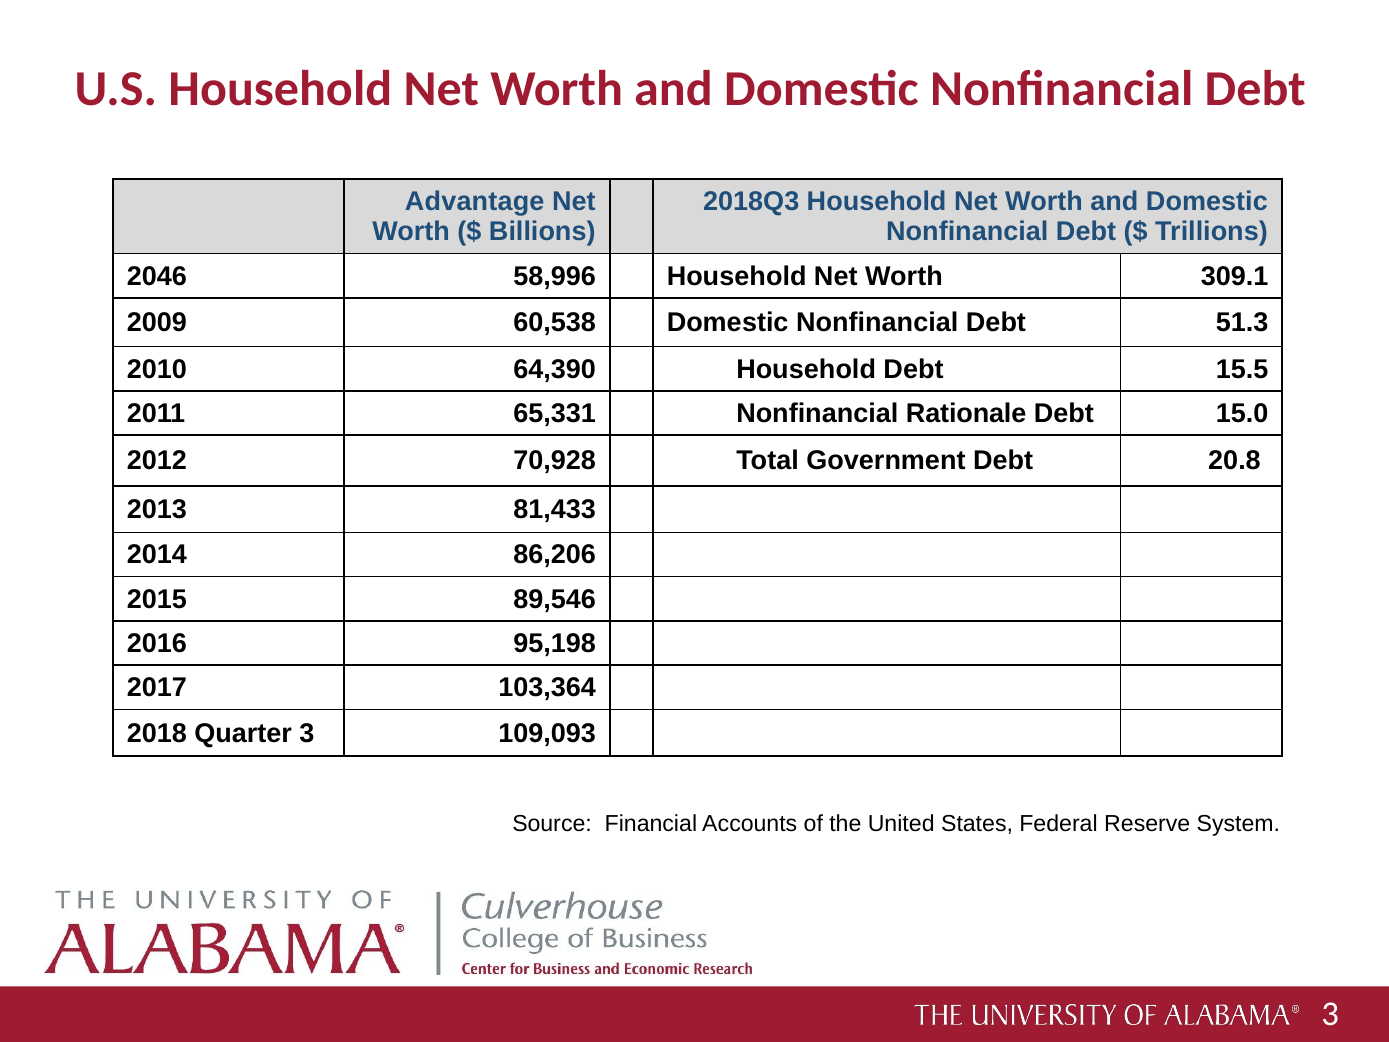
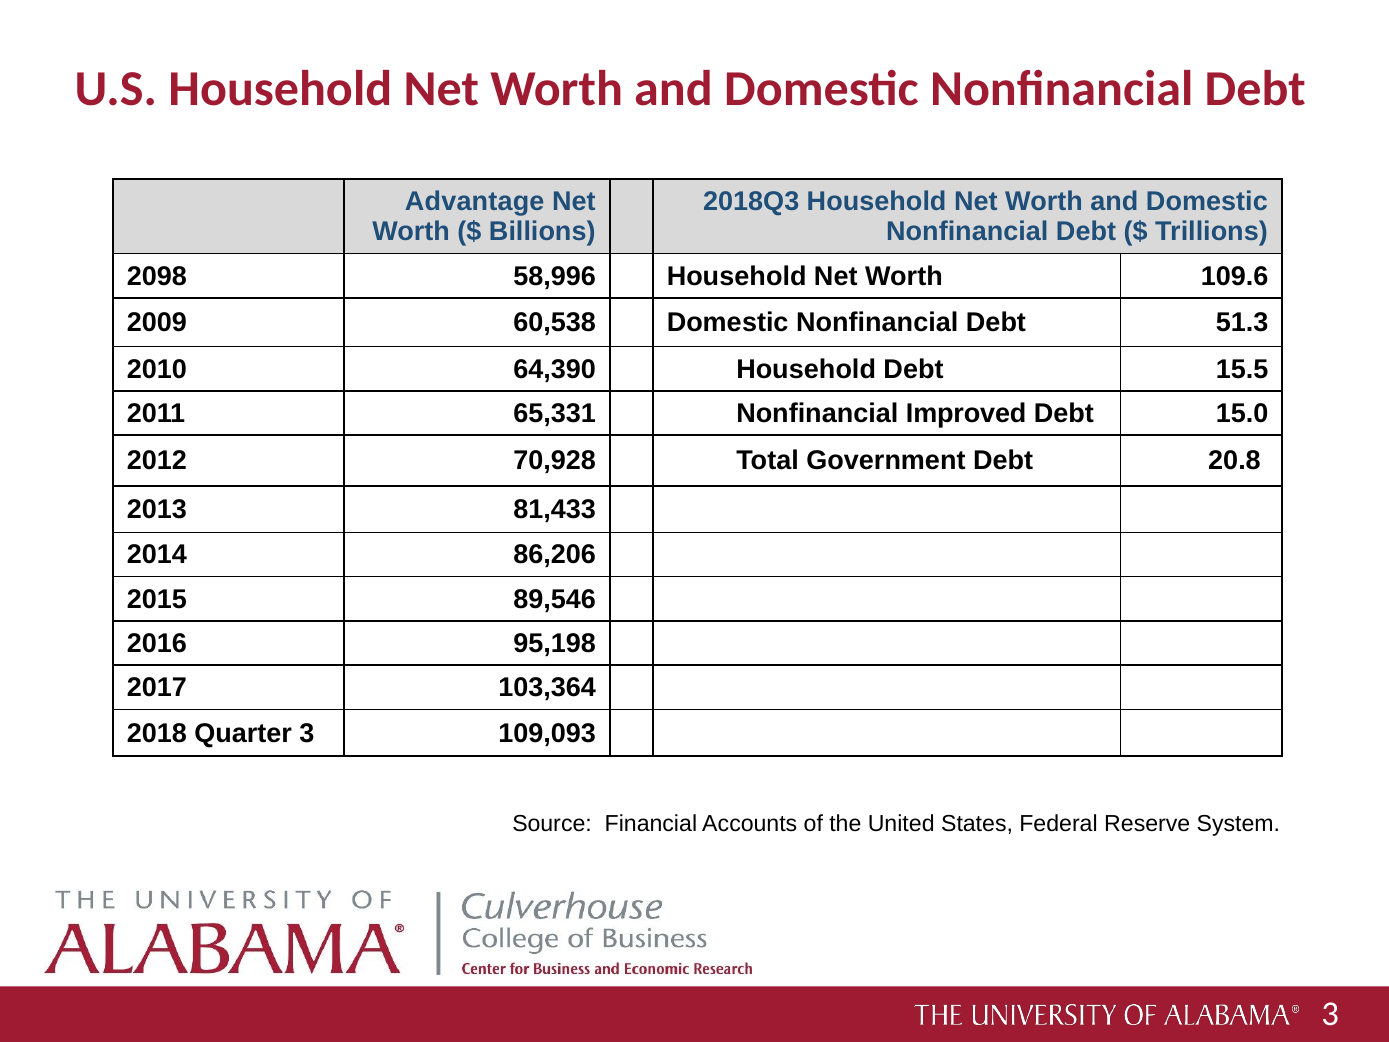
2046: 2046 -> 2098 (157, 276)
309.1: 309.1 -> 109.6 (1235, 276)
Rationale: Rationale -> Improved (966, 413)
